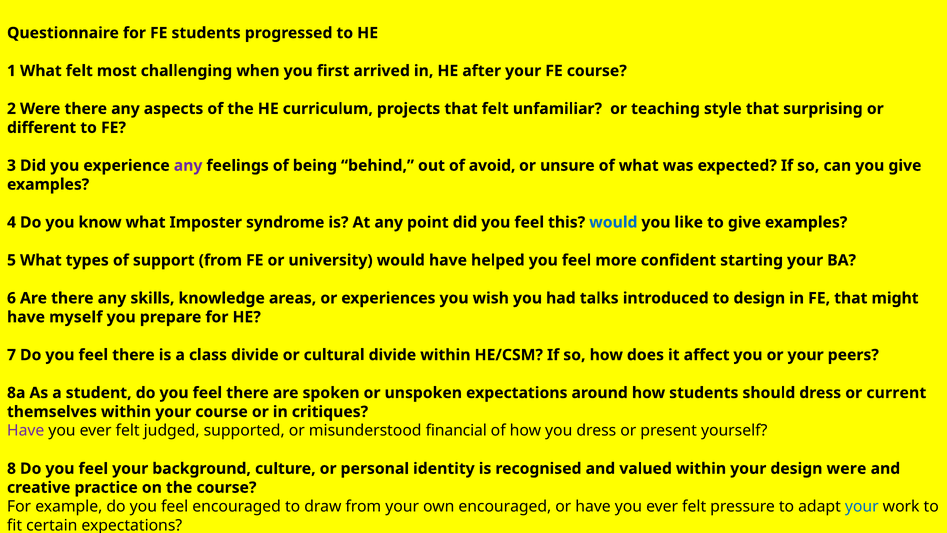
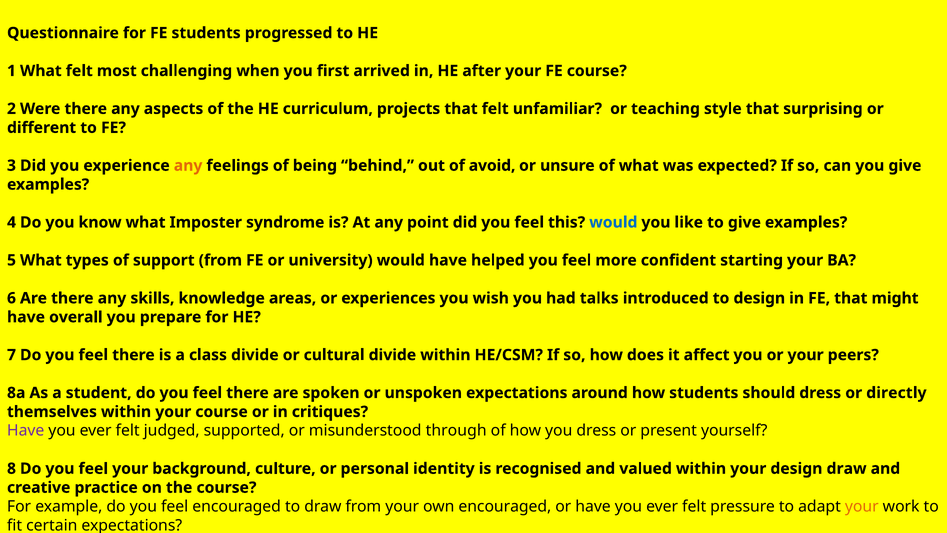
any colour: purple -> orange (188, 165)
myself: myself -> overall (76, 317)
current: current -> directly (896, 393)
financial: financial -> through (456, 431)
design were: were -> draw (847, 468)
your colour: blue -> orange (862, 506)
